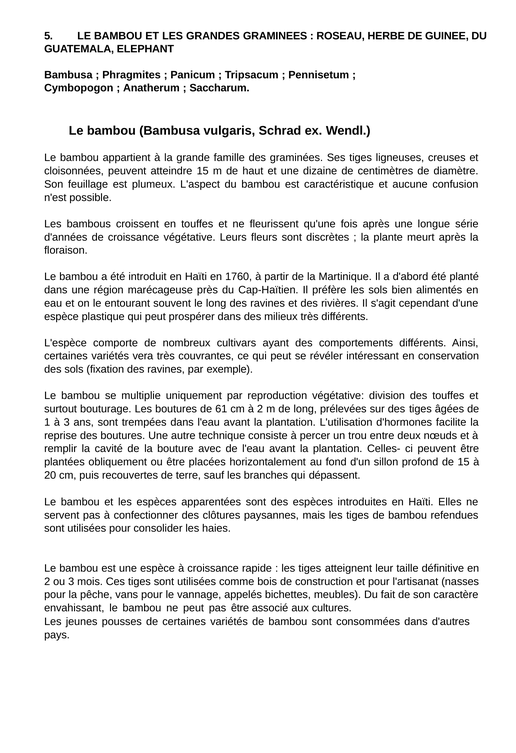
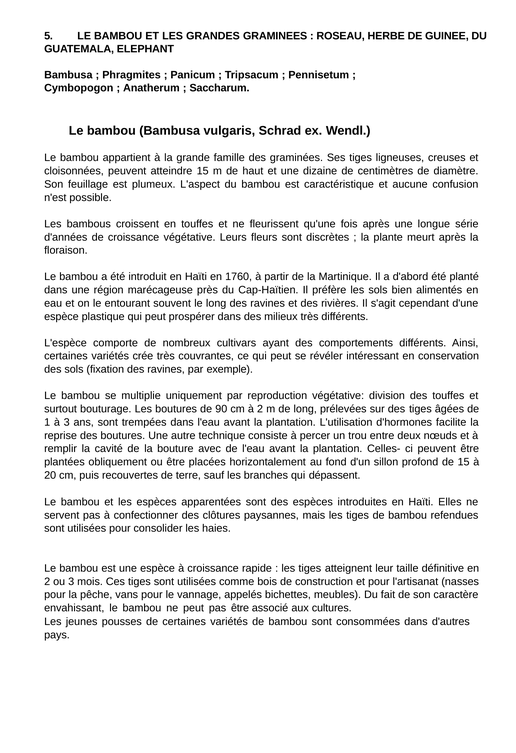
vera: vera -> crée (143, 356)
61: 61 -> 90 (221, 409)
